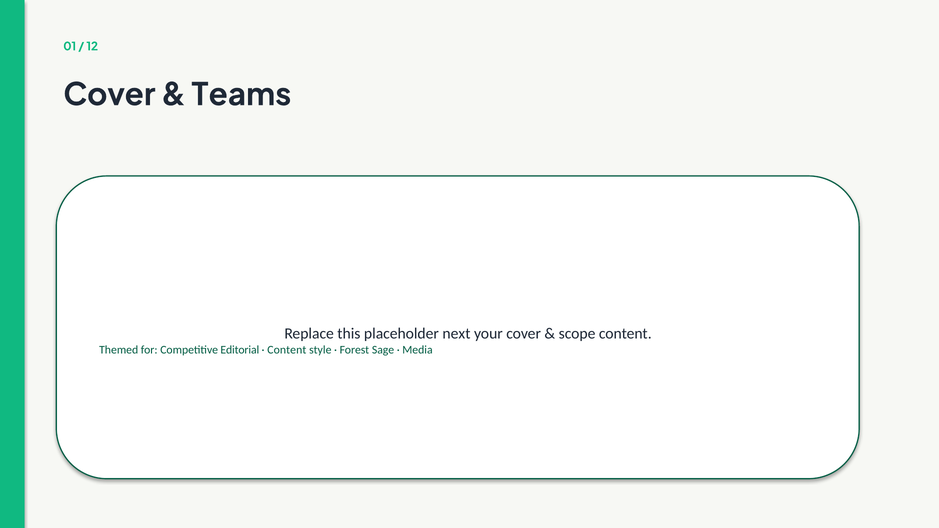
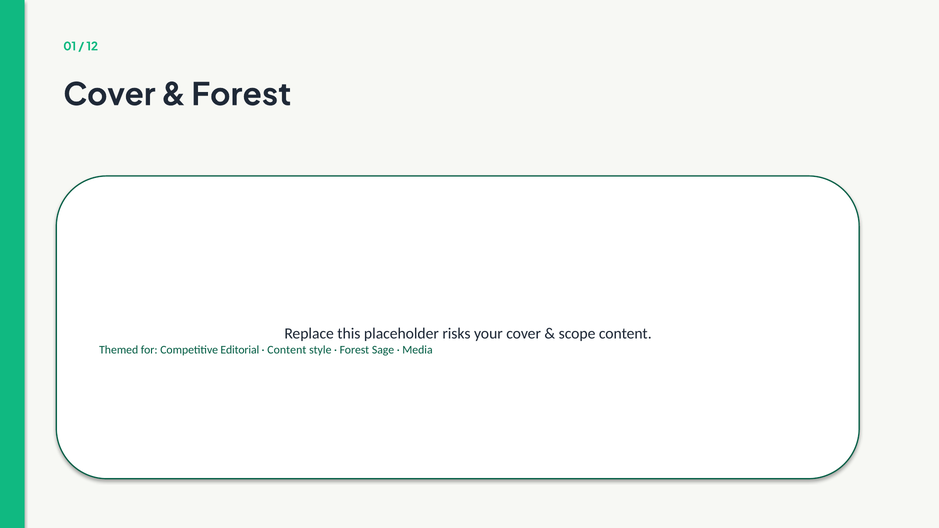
Teams: Teams -> Forest (241, 95)
next: next -> risks (457, 334)
